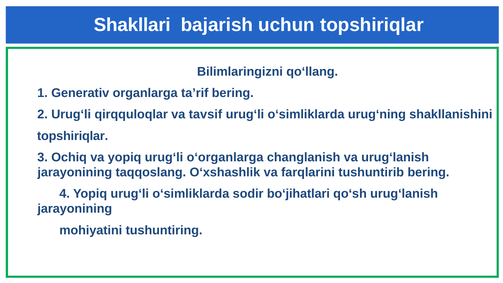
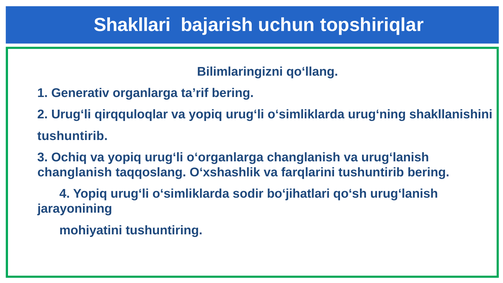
qirqquloqlar va tavsif: tavsif -> yopiq (206, 114)
topshiriqlar: topshiriqlar -> tushuntirib (72, 136)
jarayonining: jarayonining -> changlanish (75, 172)
